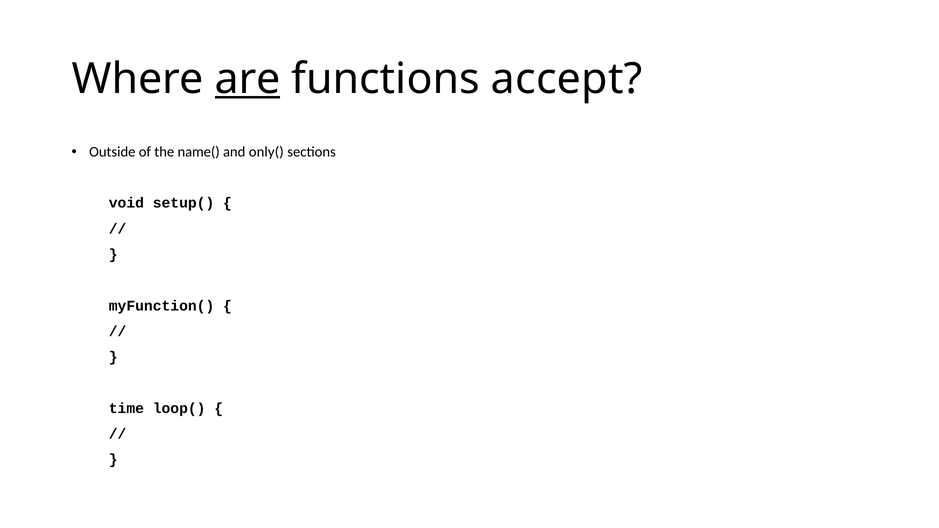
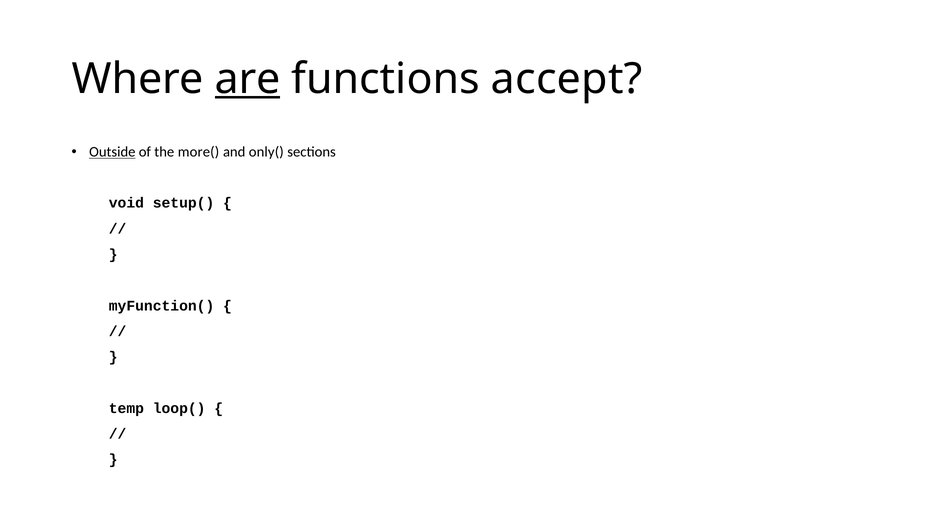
Outside underline: none -> present (112, 152)
name(: name( -> more( (199, 152)
time: time -> temp (126, 408)
